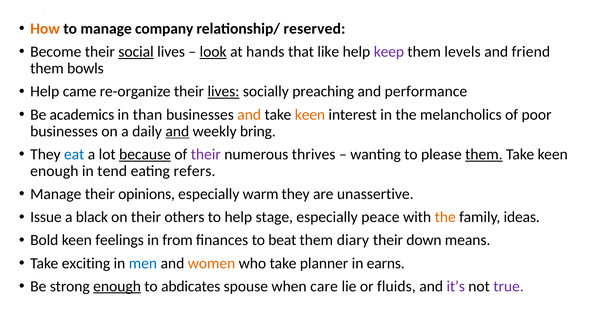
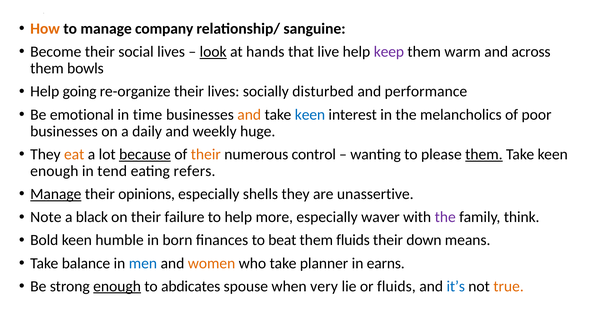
reserved: reserved -> sanguine (315, 29)
social underline: present -> none (136, 52)
like: like -> live (328, 52)
levels: levels -> warm (463, 52)
friend: friend -> across (531, 52)
came: came -> going (80, 91)
lives underline: present -> none (223, 91)
preaching: preaching -> disturbed (323, 91)
academics: academics -> emotional (82, 114)
than: than -> time (148, 114)
keen colour: orange -> blue (310, 114)
and underline: present -> none (177, 131)
bring: bring -> huge (258, 131)
eat colour: blue -> orange (74, 154)
their colour: purple -> orange (206, 154)
thrives: thrives -> control (314, 154)
Manage underline: none -> present (56, 194)
warm: warm -> shells (260, 194)
Issue: Issue -> Note (46, 217)
others: others -> failure (184, 217)
stage: stage -> more (274, 217)
peace: peace -> waver (380, 217)
the colour: orange -> purple (445, 217)
ideas: ideas -> think (522, 217)
feelings: feelings -> humble (120, 240)
from: from -> born (177, 240)
them diary: diary -> fluids (353, 240)
exciting: exciting -> balance (86, 263)
care: care -> very (324, 286)
it’s colour: purple -> blue (456, 286)
true colour: purple -> orange (509, 286)
